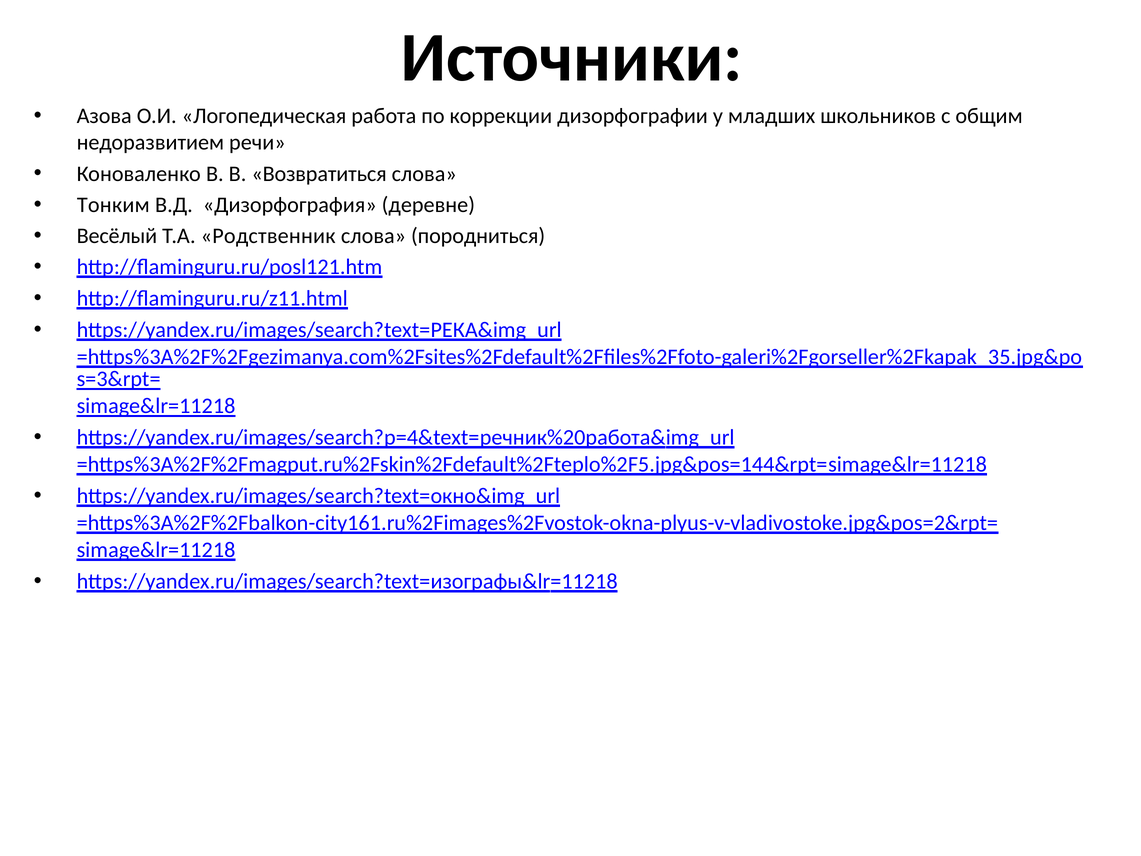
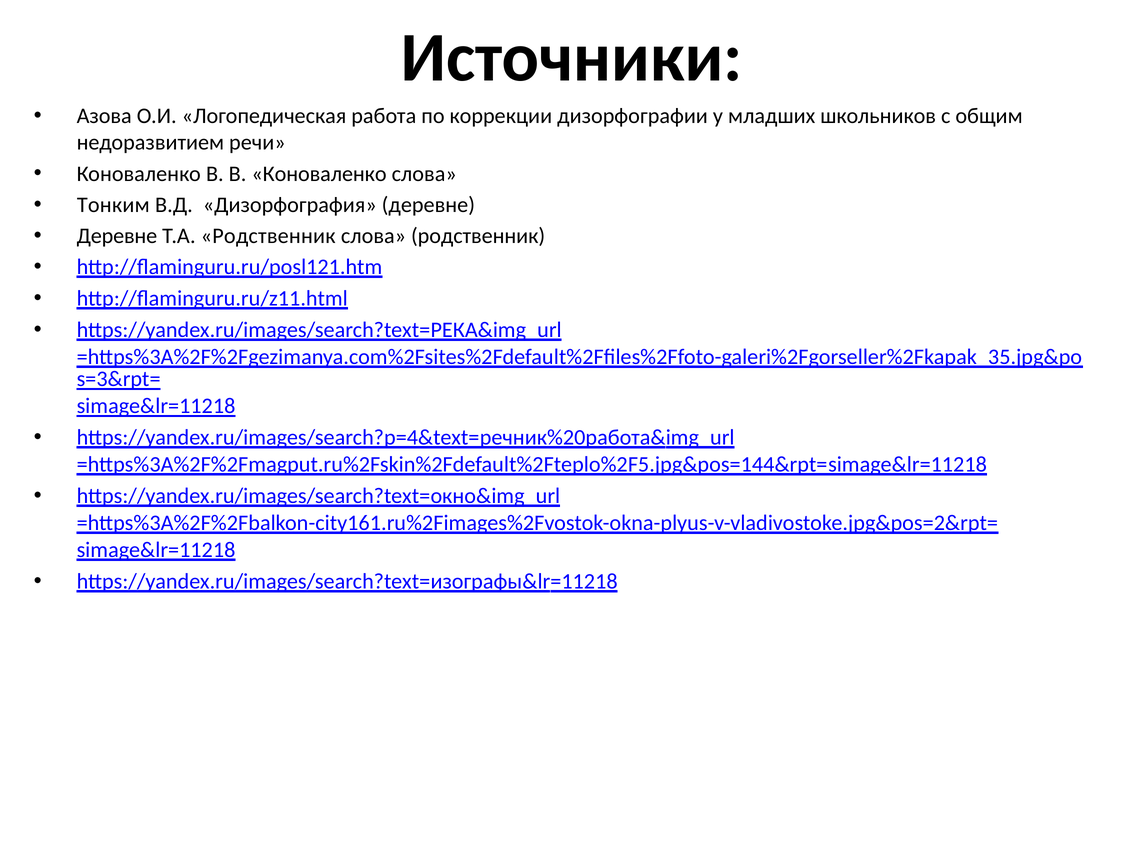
В Возвратиться: Возвратиться -> Коноваленко (319, 174)
Весёлый: Весёлый -> Деревне (117, 236)
слова породниться: породниться -> родственник (478, 236)
